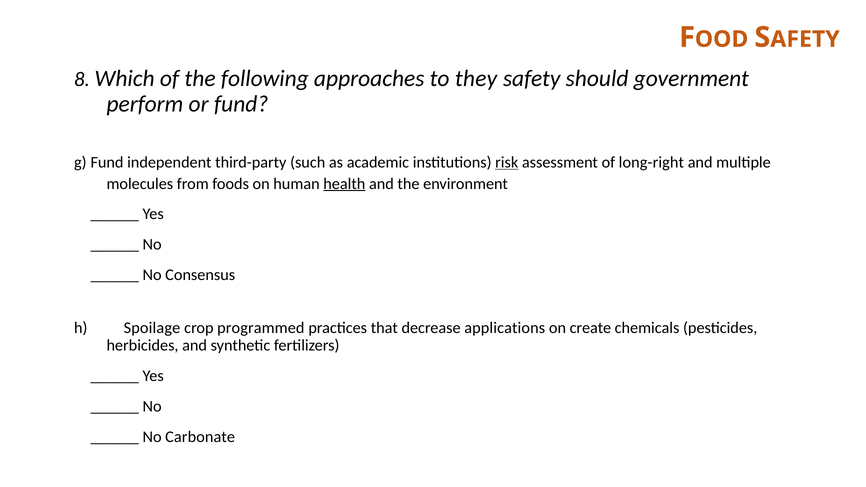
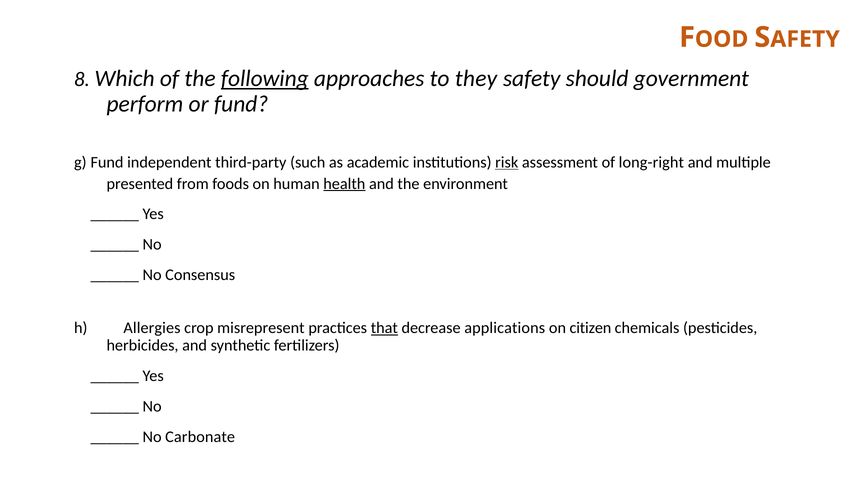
following underline: none -> present (265, 79)
molecules: molecules -> presented (140, 184)
Spoilage: Spoilage -> Allergies (152, 328)
programmed: programmed -> misrepresent (261, 328)
that underline: none -> present (384, 328)
create: create -> citizen (590, 328)
